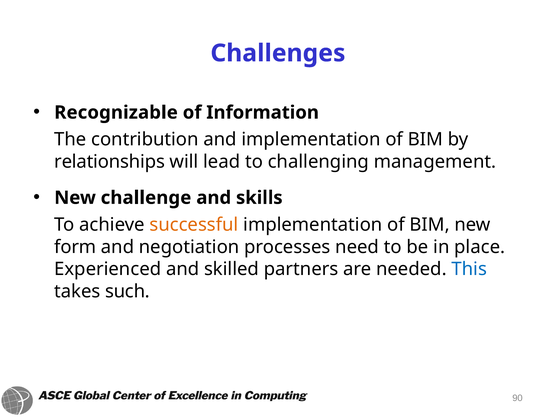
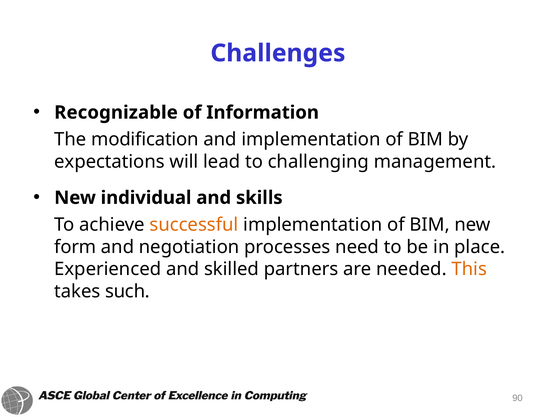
contribution: contribution -> modification (145, 139)
relationships: relationships -> expectations (109, 162)
challenge: challenge -> individual (146, 198)
This colour: blue -> orange (469, 269)
